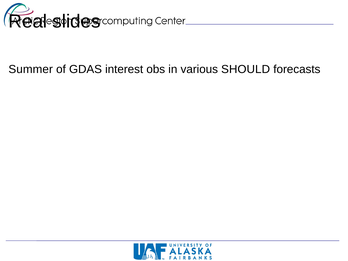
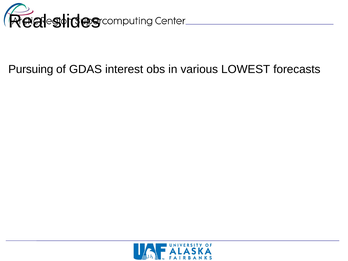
Summer: Summer -> Pursuing (31, 69)
SHOULD: SHOULD -> LOWEST (246, 69)
